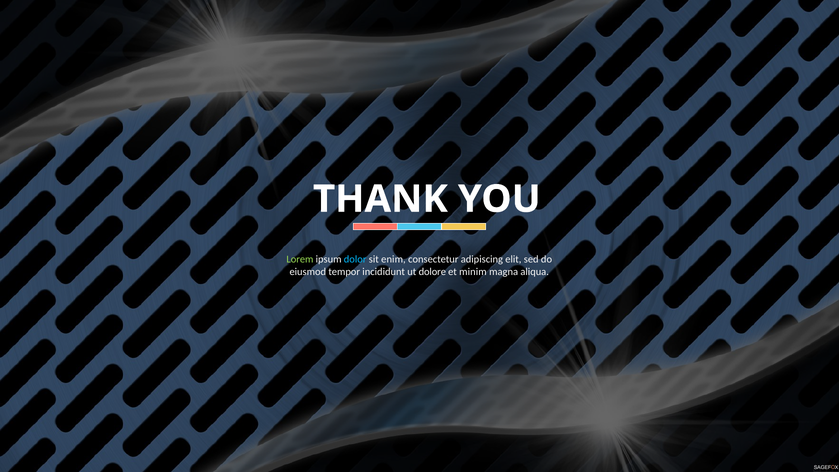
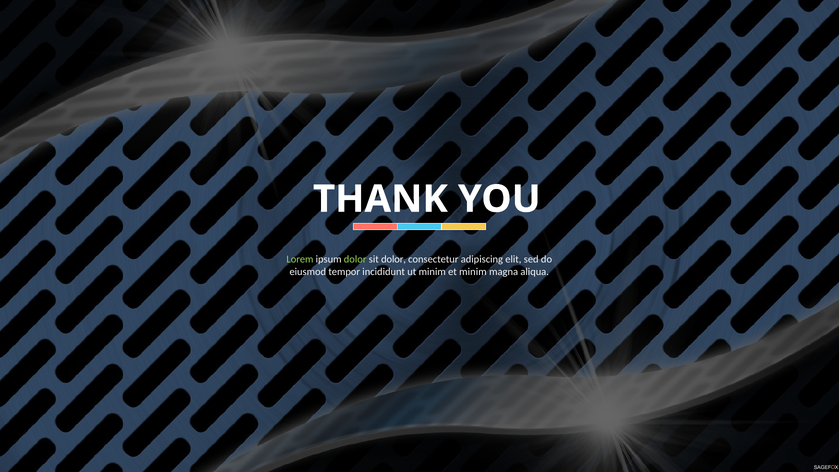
dolor colour: light blue -> light green (355, 259)
sit enim: enim -> dolor (394, 259)
ut dolore: dolore -> minim (432, 272)
